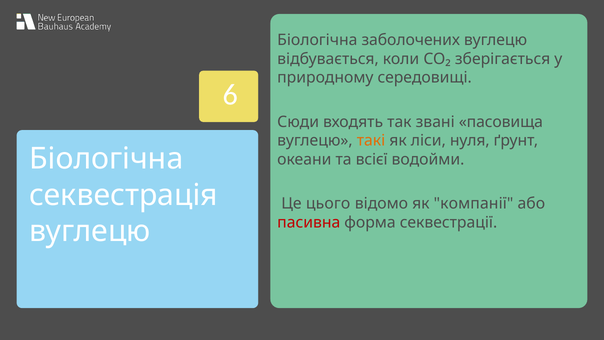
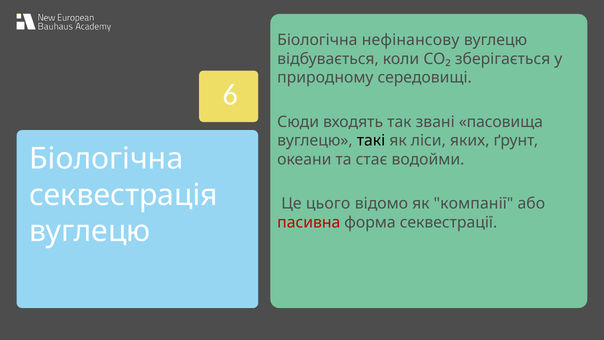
заболочених: заболочених -> нефінансову (411, 40)
такі colour: orange -> black (371, 141)
нуля: нуля -> яких (470, 141)
всієї: всієї -> стає (372, 160)
